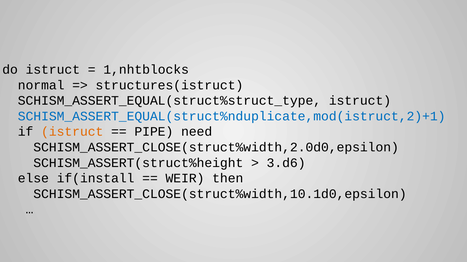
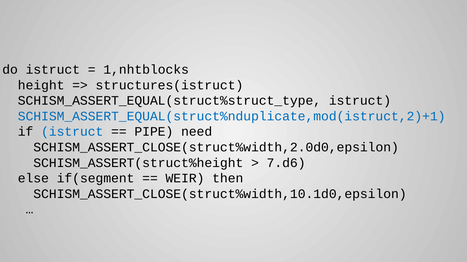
normal: normal -> height (41, 85)
istruct colour: orange -> blue (72, 132)
3.d6: 3.d6 -> 7.d6 (286, 163)
if(install: if(install -> if(segment (96, 179)
